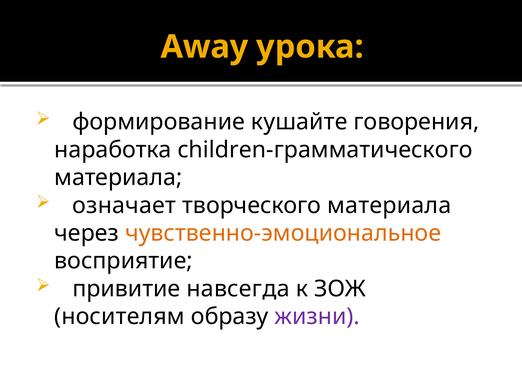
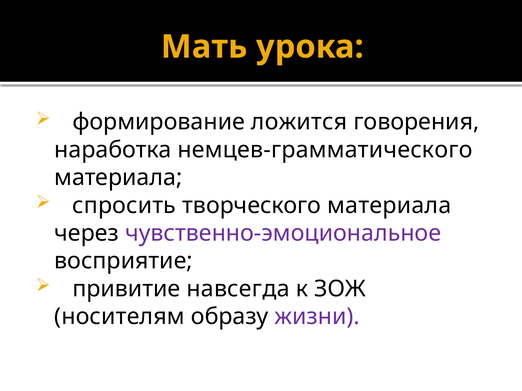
Away: Away -> Мать (204, 47)
кушайте: кушайте -> ложится (299, 122)
children-грамматического: children-грамматического -> немцев-грамматического (325, 150)
означает: означает -> спросить (124, 206)
чувственно-эмоциональное colour: orange -> purple (283, 233)
